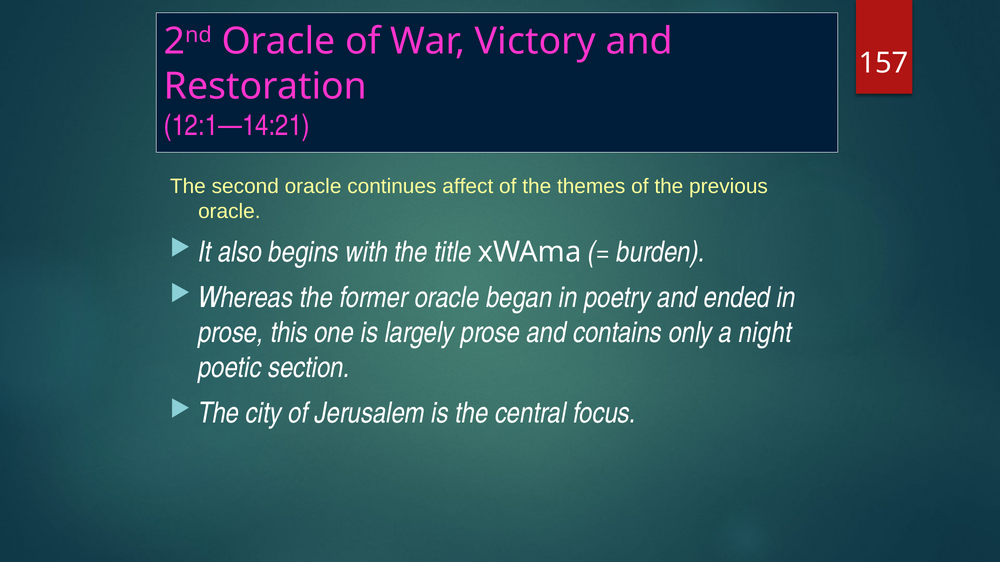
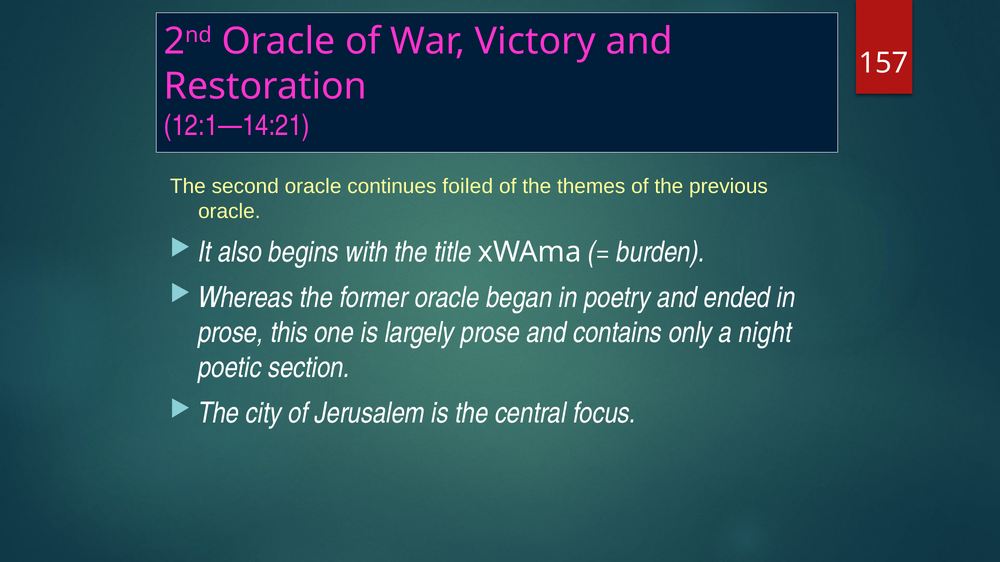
affect: affect -> foiled (468, 186)
